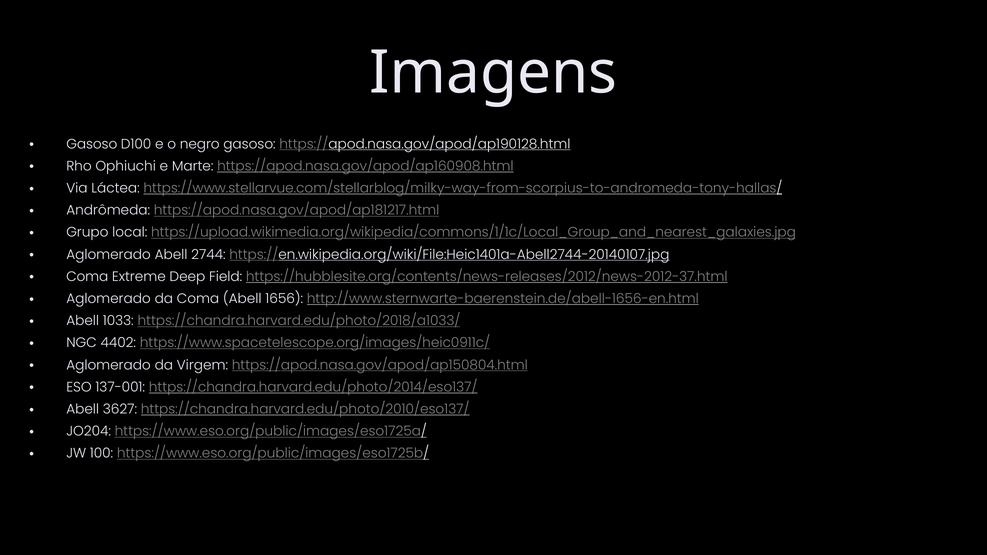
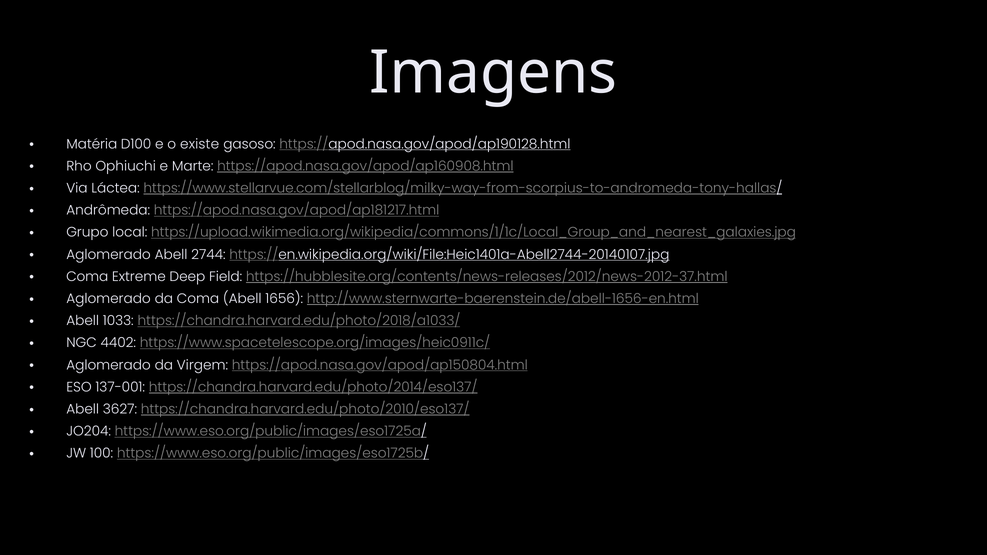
Gasoso: Gasoso -> Matéria (92, 144)
negro: negro -> existe (200, 144)
